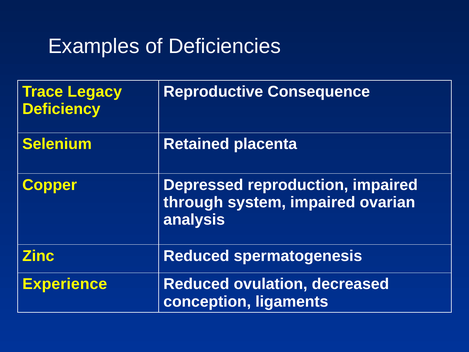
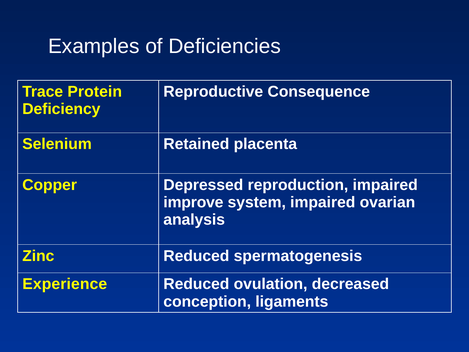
Legacy: Legacy -> Protein (95, 92)
through: through -> improve (193, 202)
